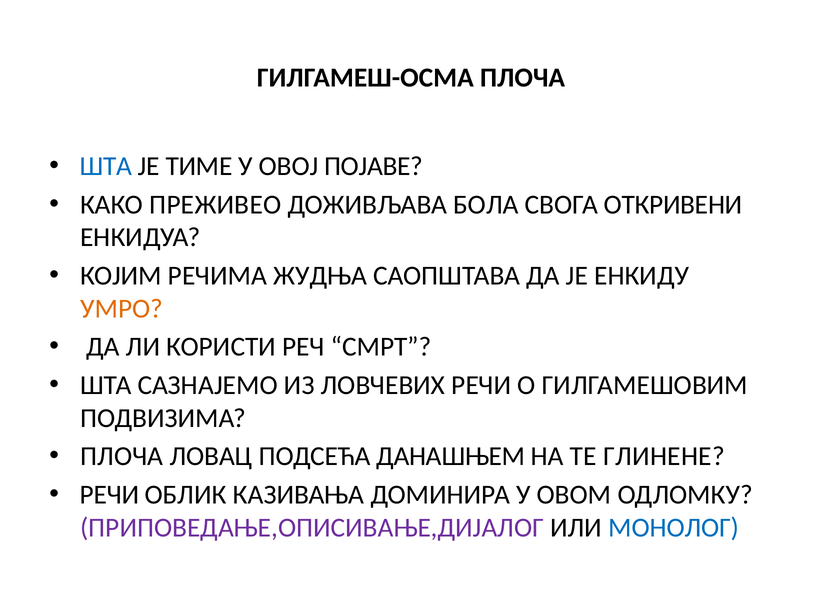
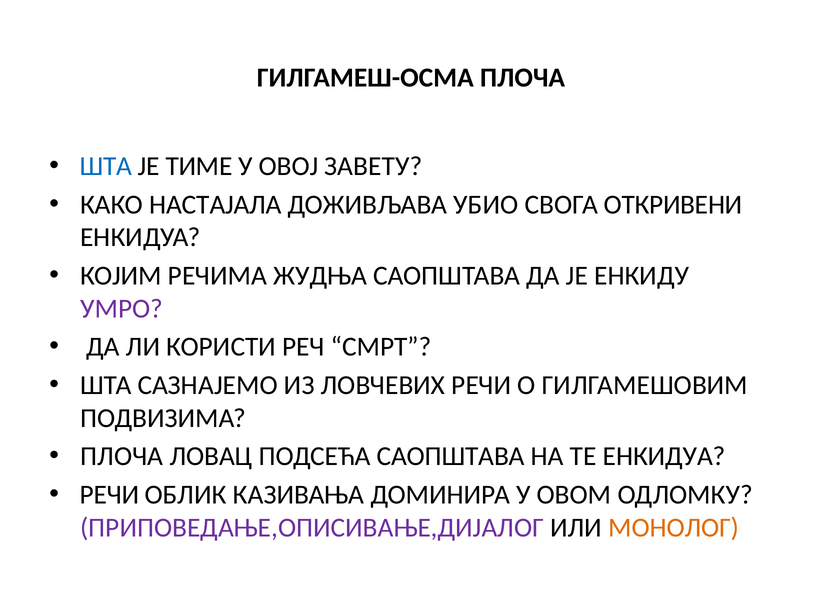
ПОЈАВЕ: ПОЈАВЕ -> ЗАВЕТУ (373, 166)
ПРЕЖИВЕО: ПРЕЖИВЕО -> НАСТАЈАЛА (216, 205)
БОЛА: БОЛА -> УБИО (486, 205)
УМРО colour: orange -> purple (122, 309)
ПОДСЕЋА ДАНАШЊЕМ: ДАНАШЊЕМ -> САОПШТАВА (451, 457)
ТЕ ГЛИНЕНЕ: ГЛИНЕНЕ -> ЕНКИДУА (664, 457)
МОНОЛОГ colour: blue -> orange (674, 528)
